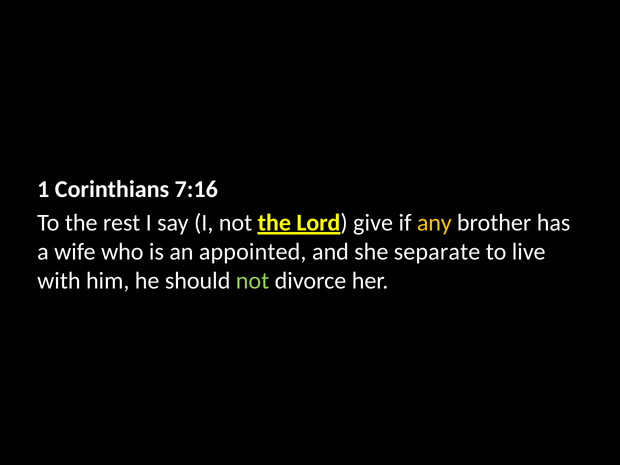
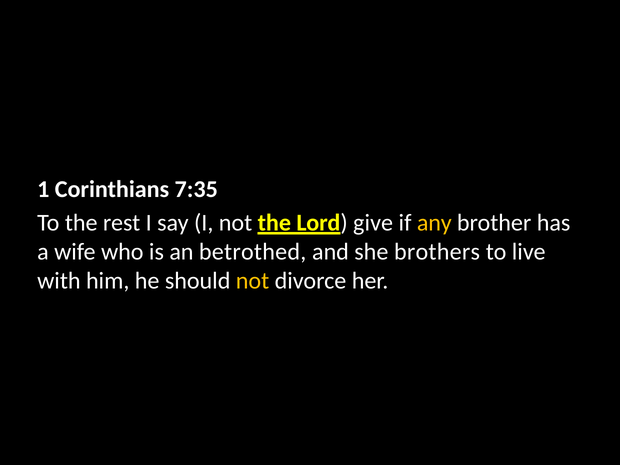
7:16: 7:16 -> 7:35 (196, 189)
appointed: appointed -> betrothed (253, 252)
separate: separate -> brothers (437, 252)
not colour: light green -> yellow (253, 281)
